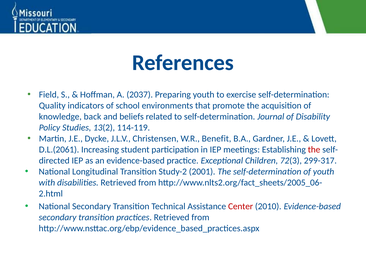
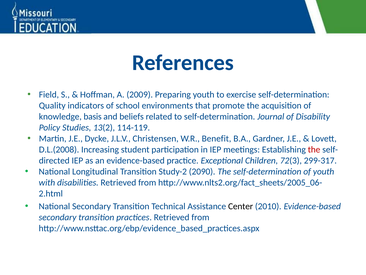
2037: 2037 -> 2009 (140, 94)
back: back -> basis (93, 116)
D.L.(2061: D.L.(2061 -> D.L.(2008 (59, 149)
2001: 2001 -> 2090 (202, 171)
Center colour: red -> black (241, 206)
